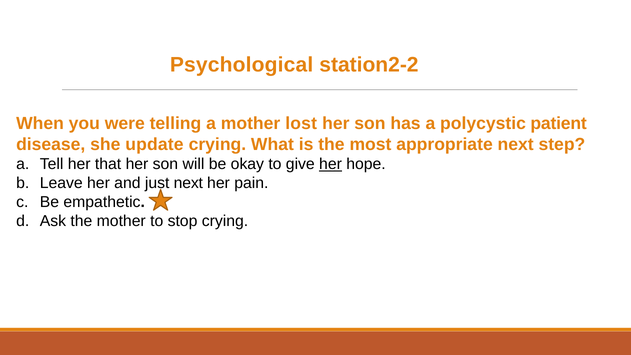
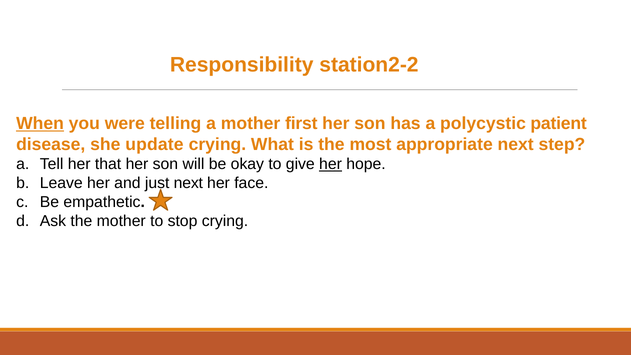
Psychological: Psychological -> Responsibility (242, 65)
When underline: none -> present (40, 123)
lost: lost -> first (301, 123)
pain: pain -> face (251, 183)
